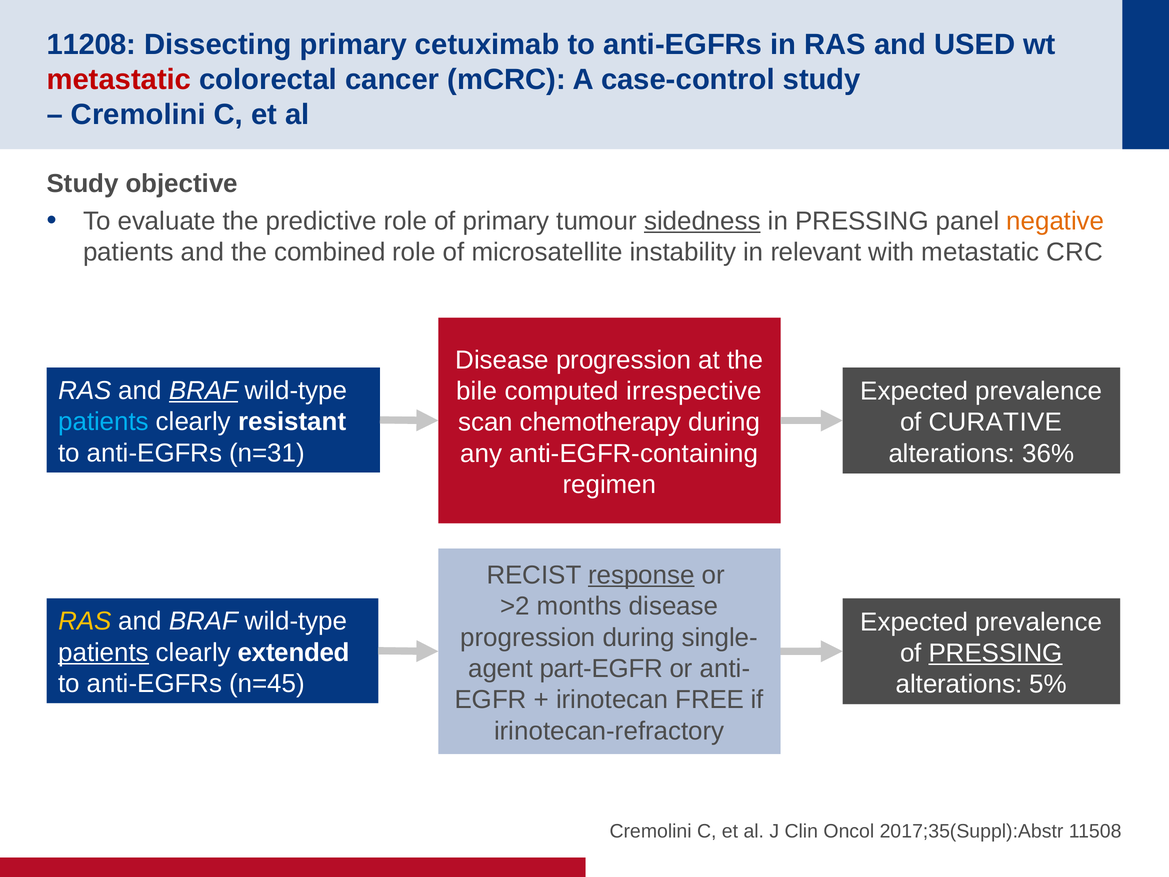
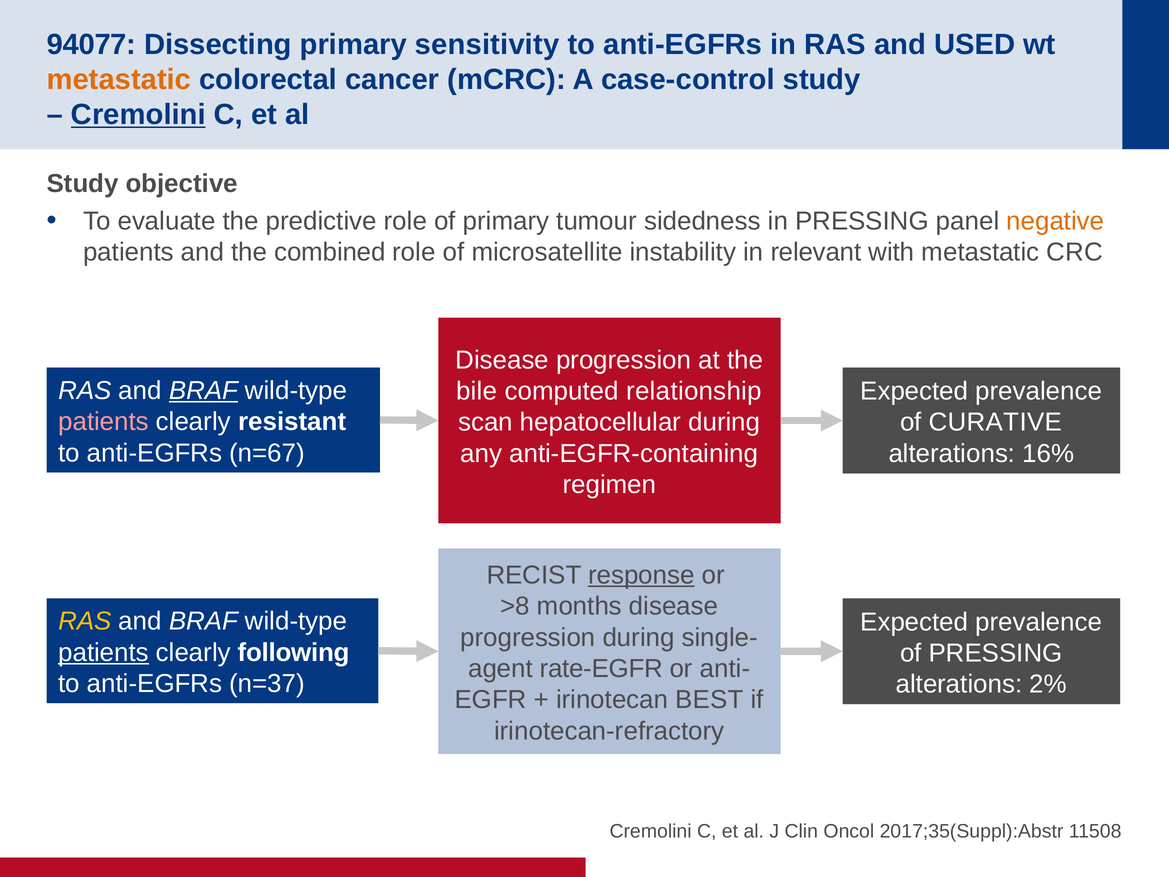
11208: 11208 -> 94077 (91, 44)
cetuximab: cetuximab -> sensitivity (487, 44)
metastatic colour: red -> orange (119, 80)
Cremolini underline: none -> present (138, 115)
sidedness underline: present -> none (702, 221)
irrespective: irrespective -> relationship (694, 391)
patients colour: light blue -> pink (104, 422)
chemotherapy: chemotherapy -> hepatocellular (601, 422)
n=31: n=31 -> n=67 (267, 453)
36%: 36% -> 16% (1048, 453)
>2: >2 -> >8 (515, 606)
extended: extended -> following (294, 652)
PRESSING underline: present -> none (996, 653)
part-EGFR: part-EGFR -> rate-EGFR (601, 669)
n=45: n=45 -> n=37 (267, 684)
5%: 5% -> 2% (1048, 684)
FREE: FREE -> BEST (710, 700)
